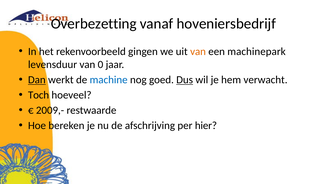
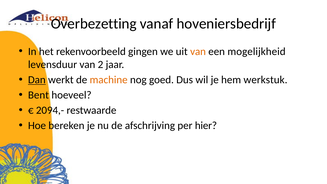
machinepark: machinepark -> mogelijkheid (257, 51)
0: 0 -> 2 (100, 65)
machine colour: blue -> orange (109, 80)
Dus underline: present -> none (185, 80)
verwacht: verwacht -> werkstuk (265, 80)
Toch: Toch -> Bent (38, 95)
2009,-: 2009,- -> 2094,- (50, 110)
